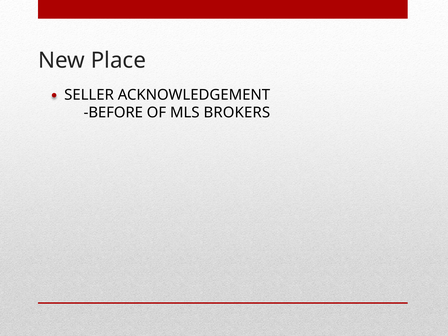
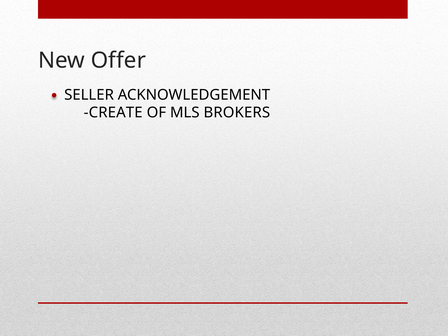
Place: Place -> Offer (118, 61)
BEFORE: BEFORE -> CREATE (113, 113)
